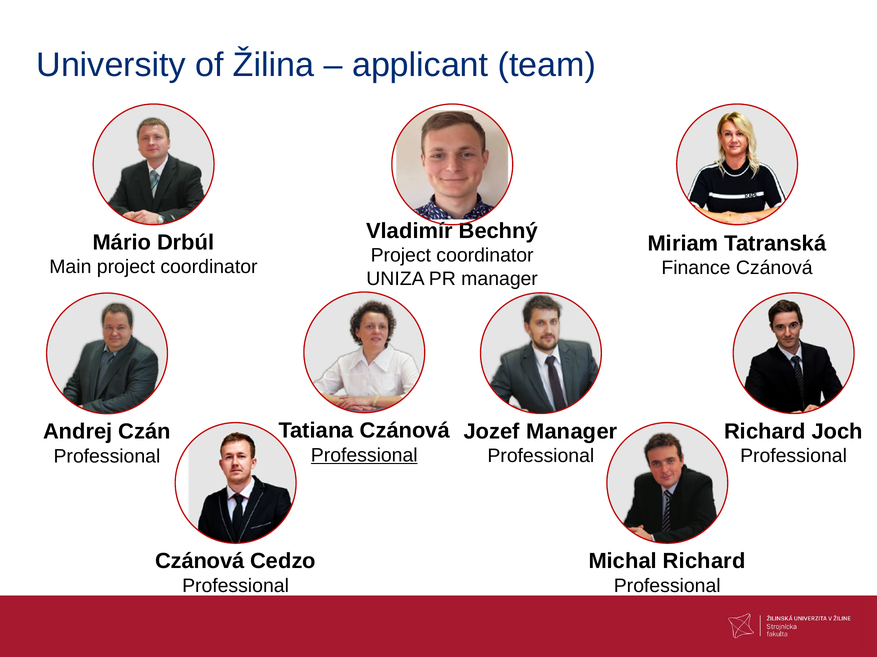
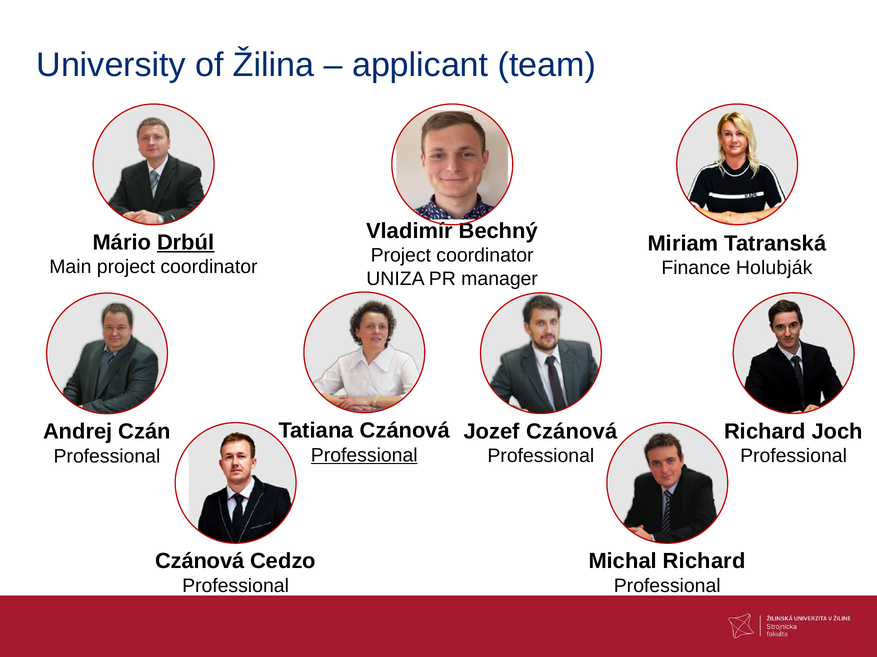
Drbúl underline: none -> present (186, 243)
Finance Czánová: Czánová -> Holubják (774, 268)
Jozef Manager: Manager -> Czánová (572, 432)
